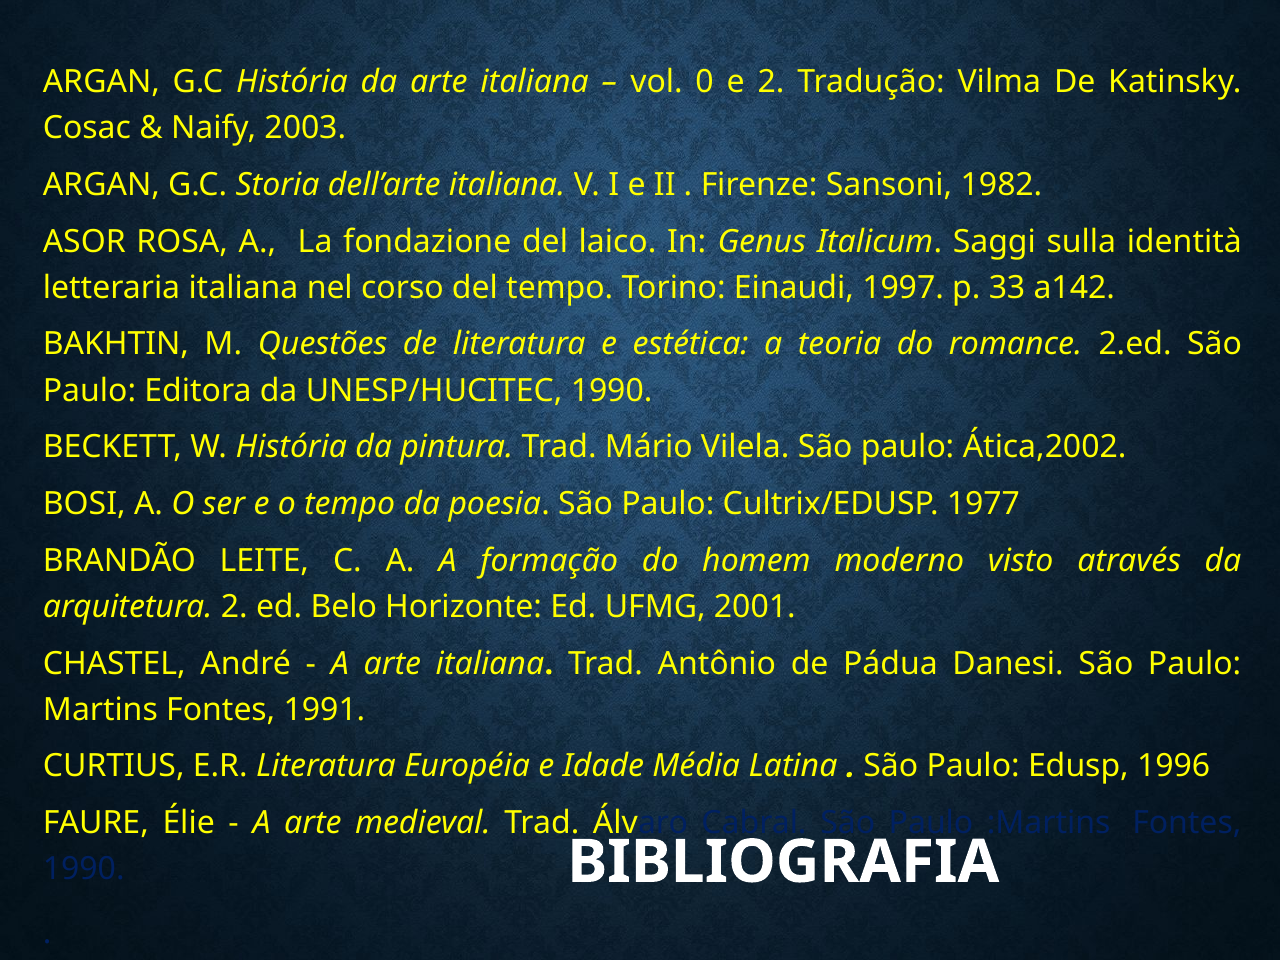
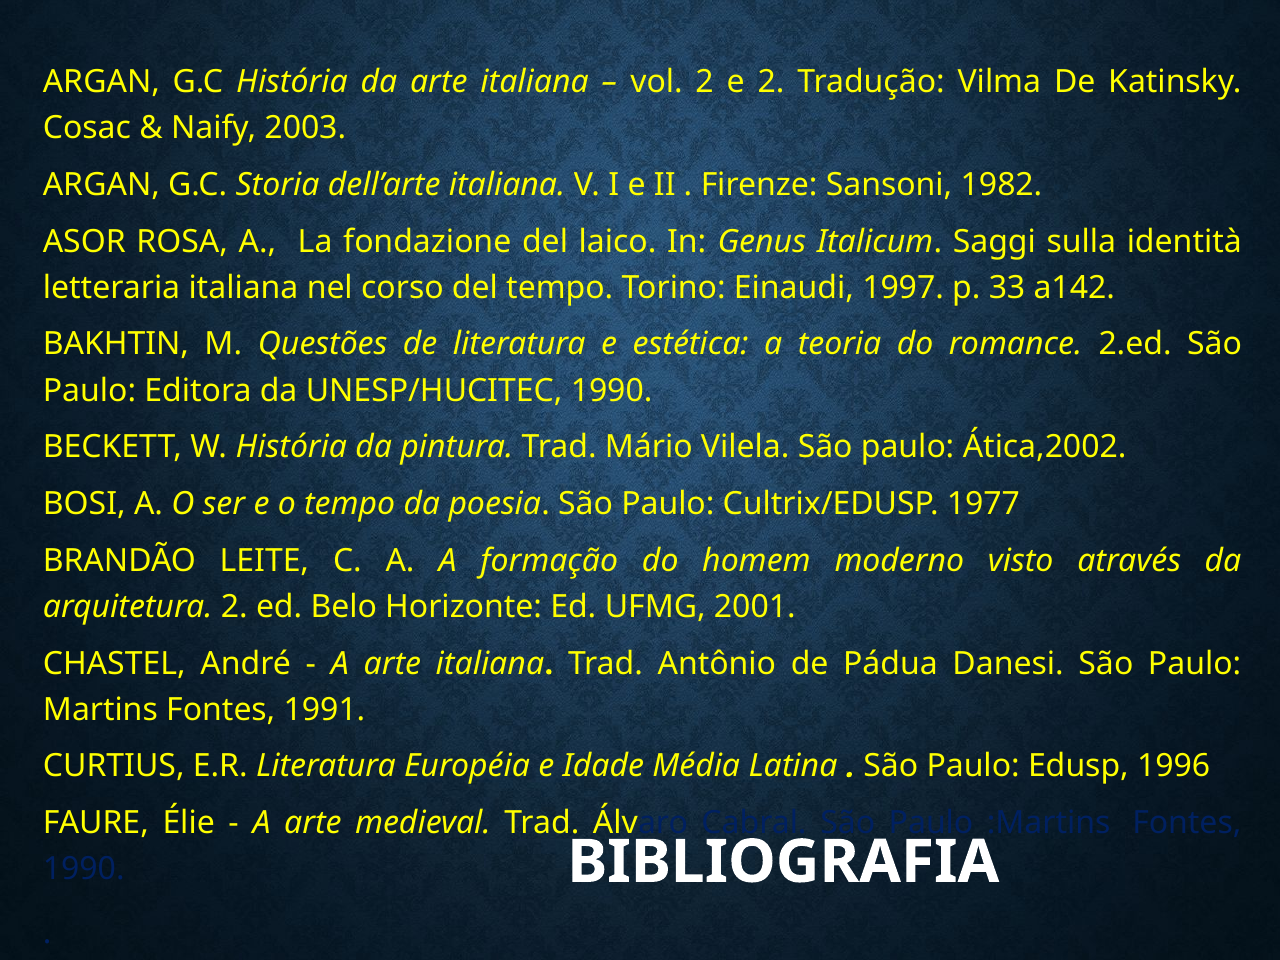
vol 0: 0 -> 2 (705, 82)
